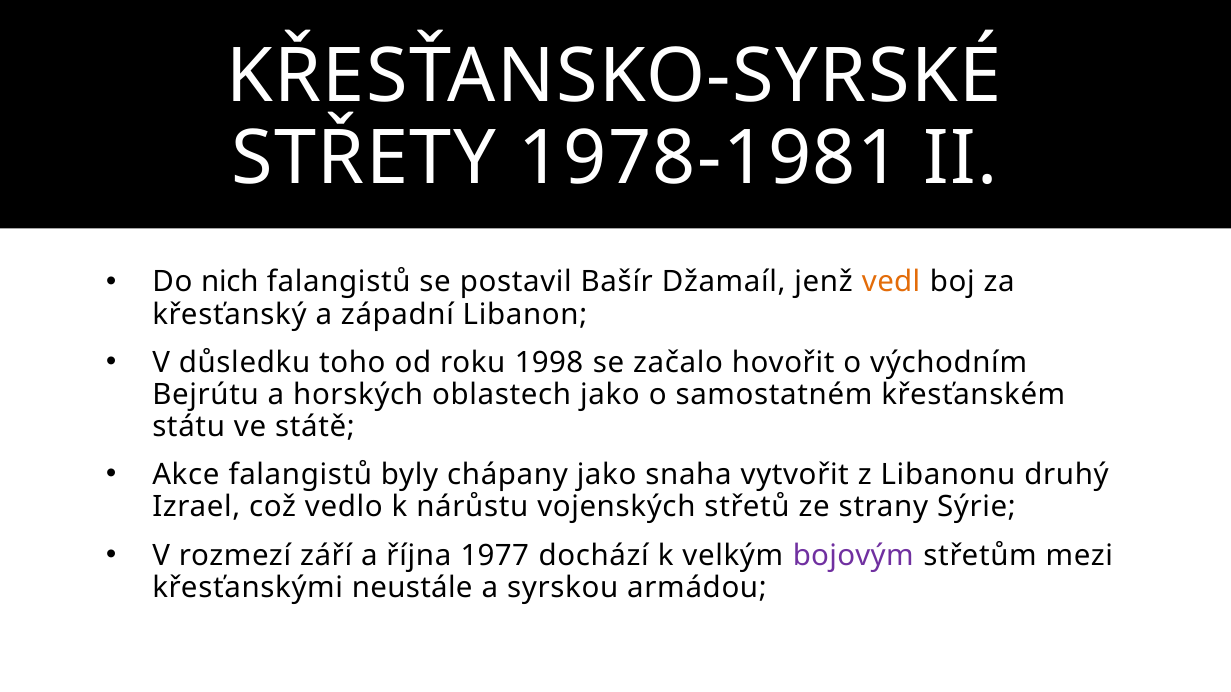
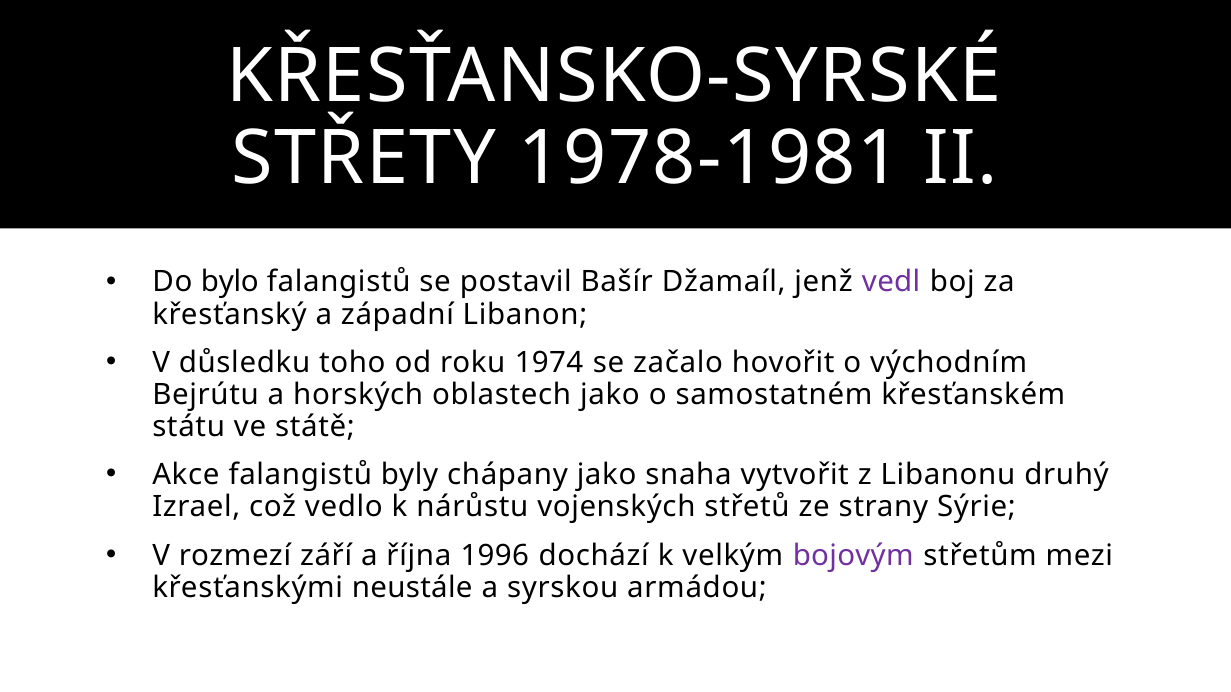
nich: nich -> bylo (230, 282)
vedl colour: orange -> purple (891, 282)
1998: 1998 -> 1974 (549, 363)
1977: 1977 -> 1996 (495, 556)
